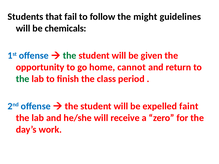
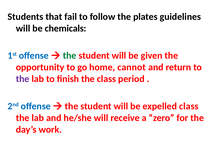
might: might -> plates (145, 17)
the colour: green -> purple (23, 79)
expelled faint: faint -> class (189, 106)
